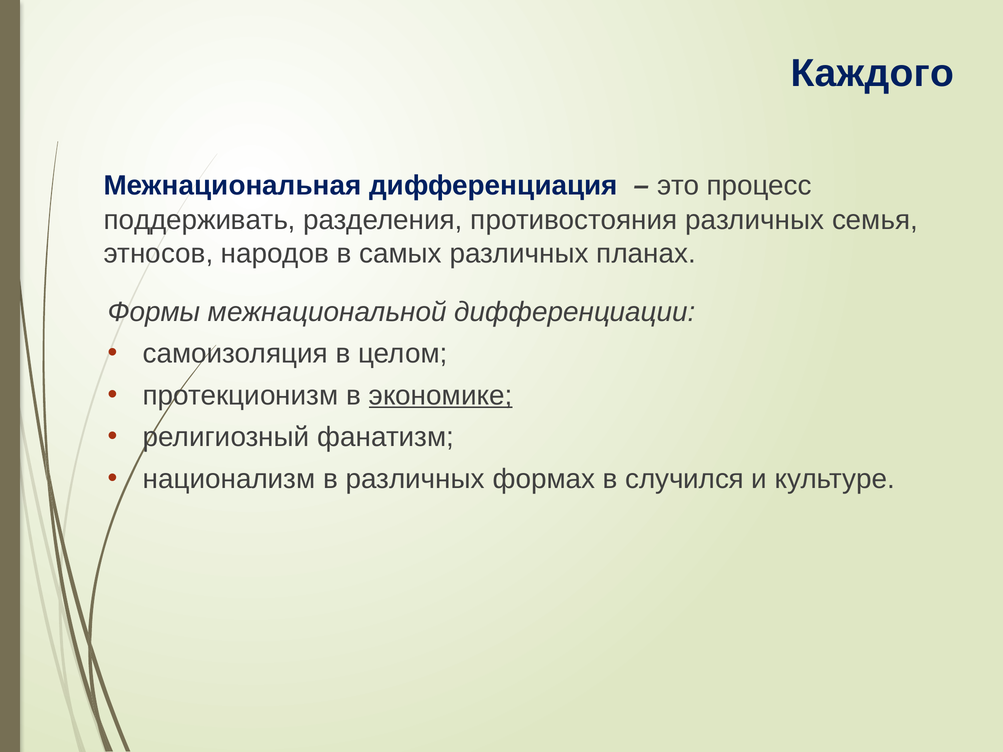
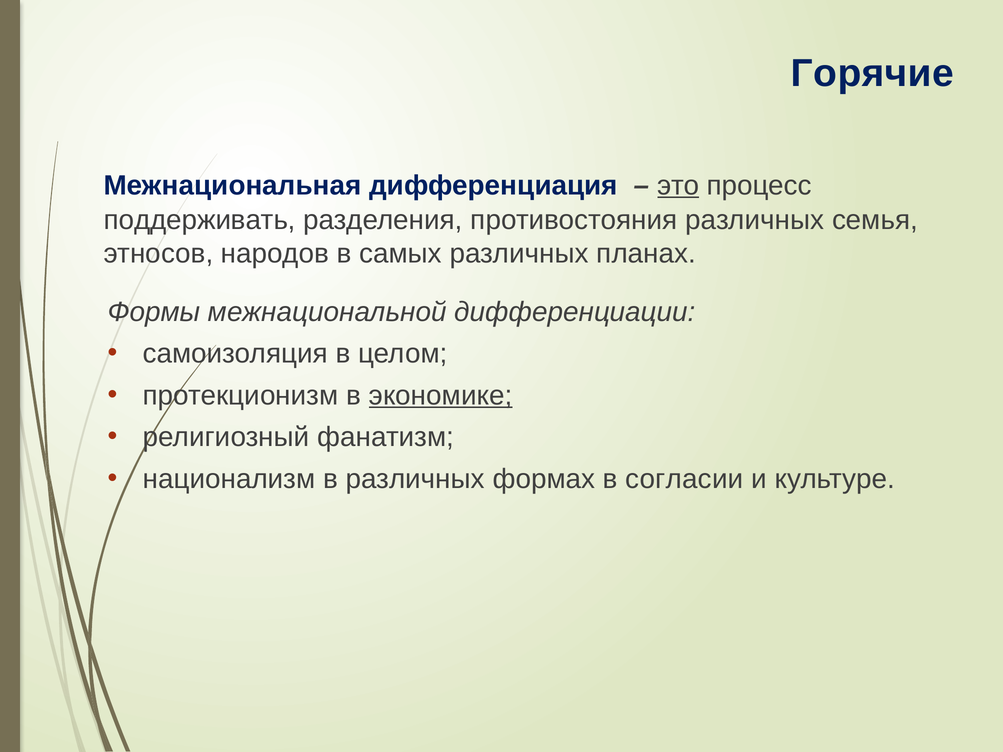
Каждого: Каждого -> Горячие (872, 73)
это underline: none -> present (678, 185)
случился: случился -> согласии (684, 479)
